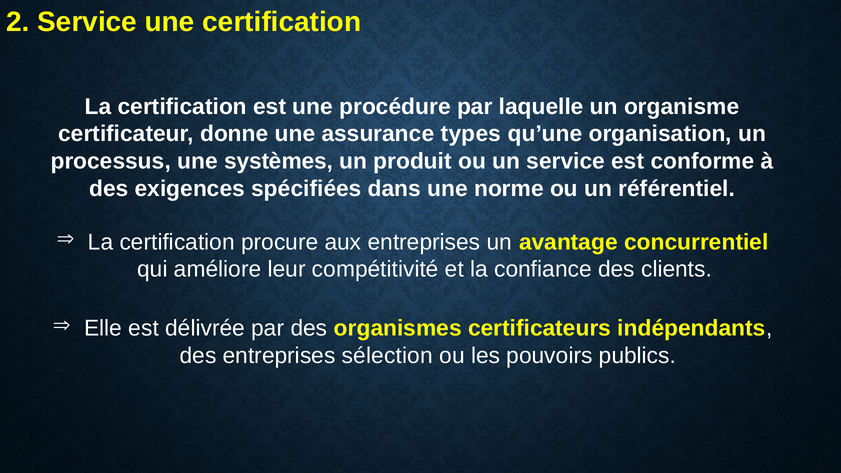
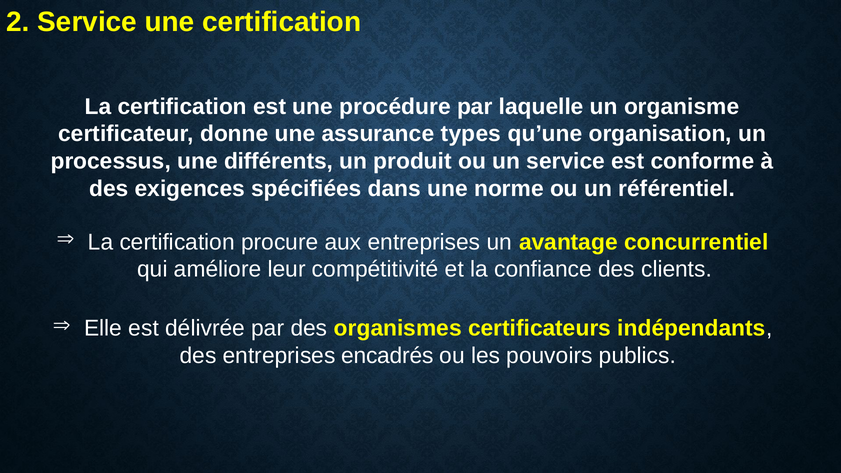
systèmes: systèmes -> différents (278, 161)
sélection: sélection -> encadrés (388, 356)
